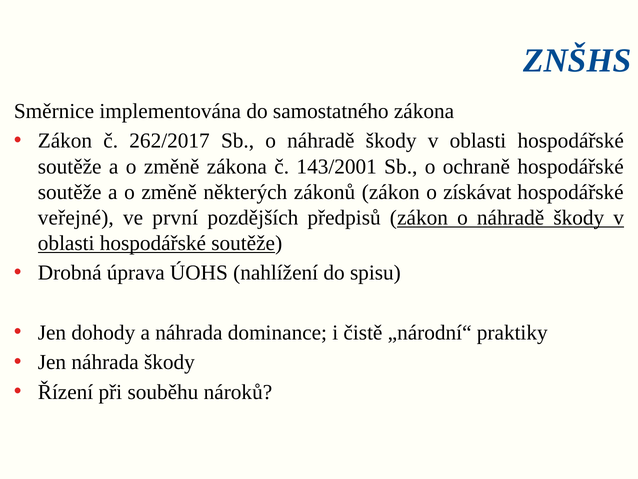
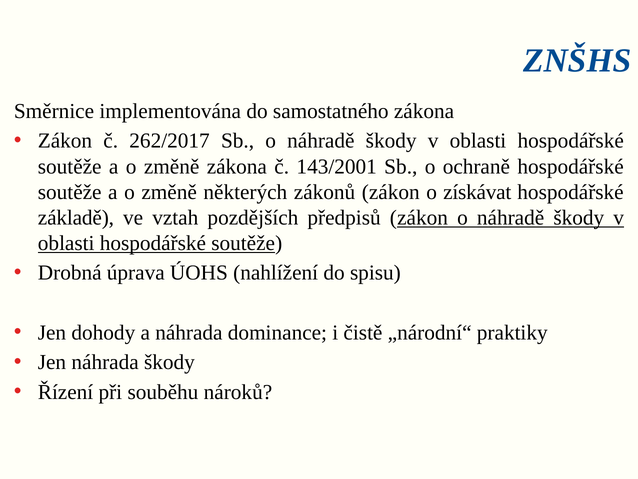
veřejné: veřejné -> základě (76, 217)
první: první -> vztah (175, 217)
